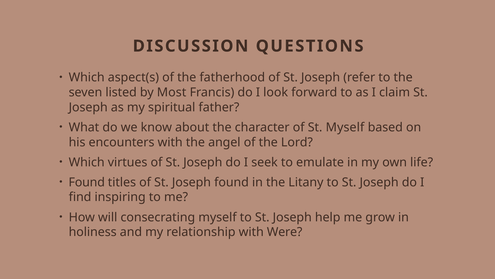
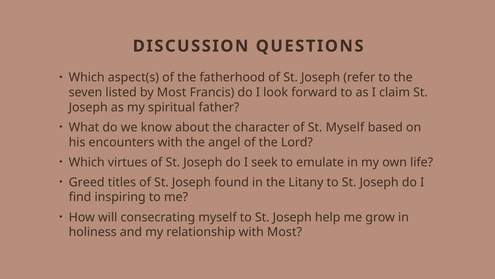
Found: Found -> Greed (87, 182)
with Were: Were -> Most (284, 232)
